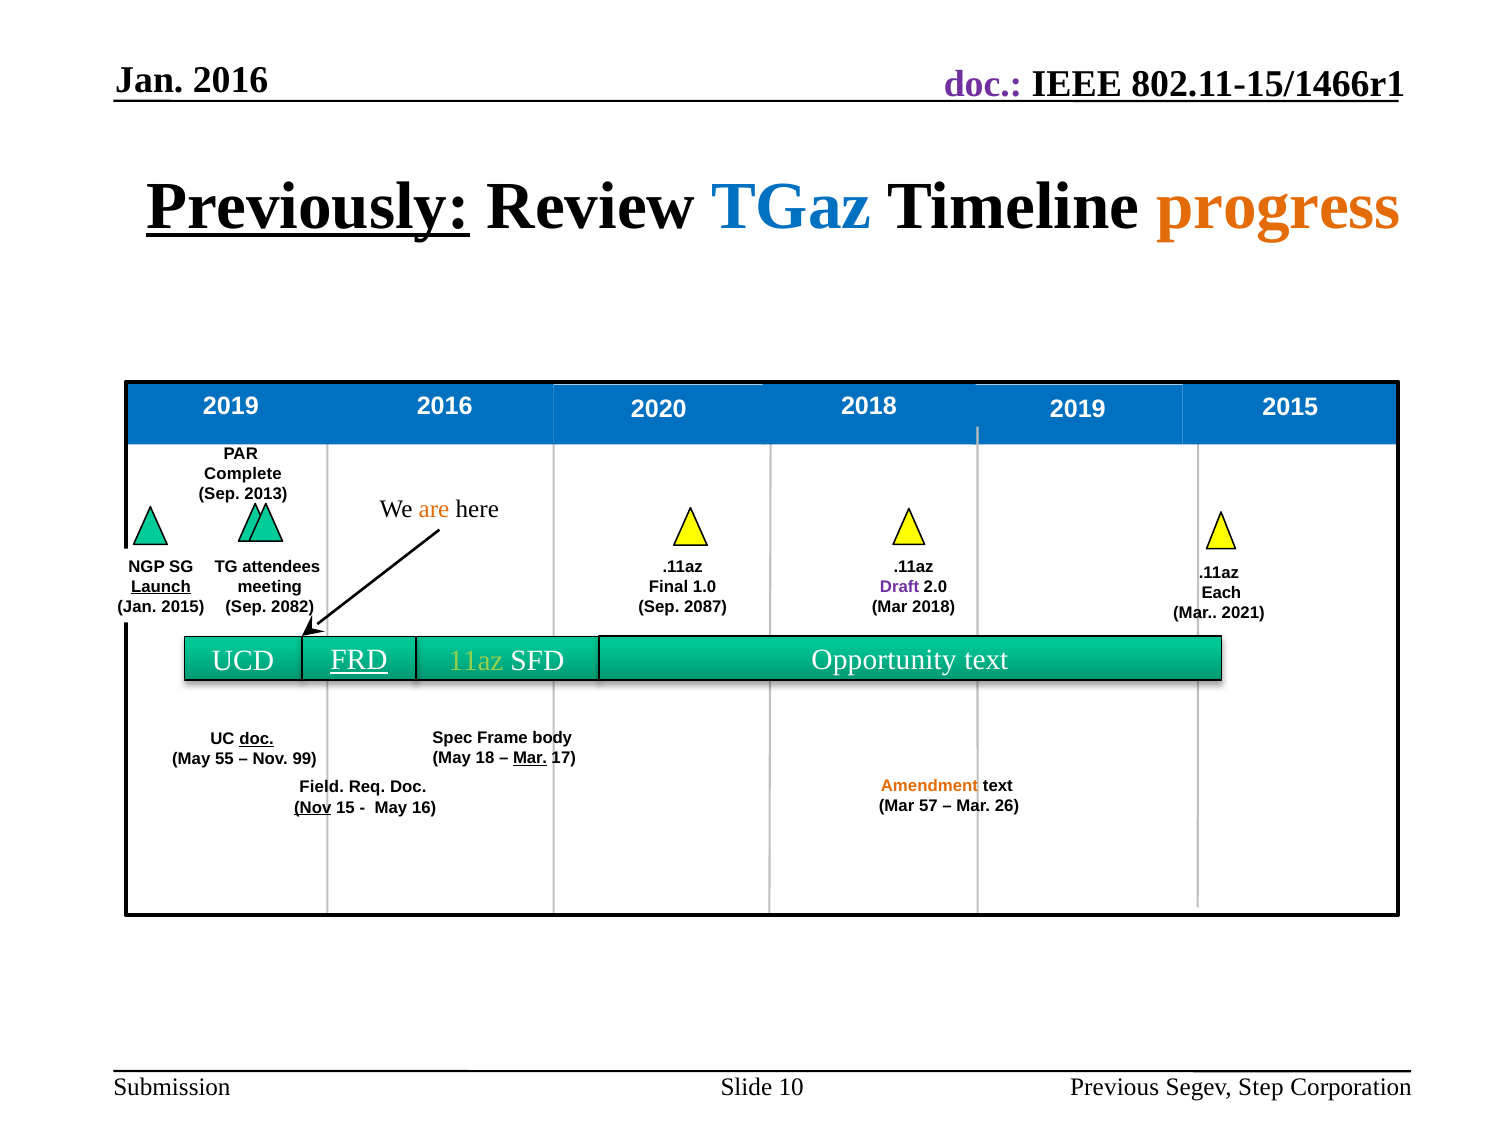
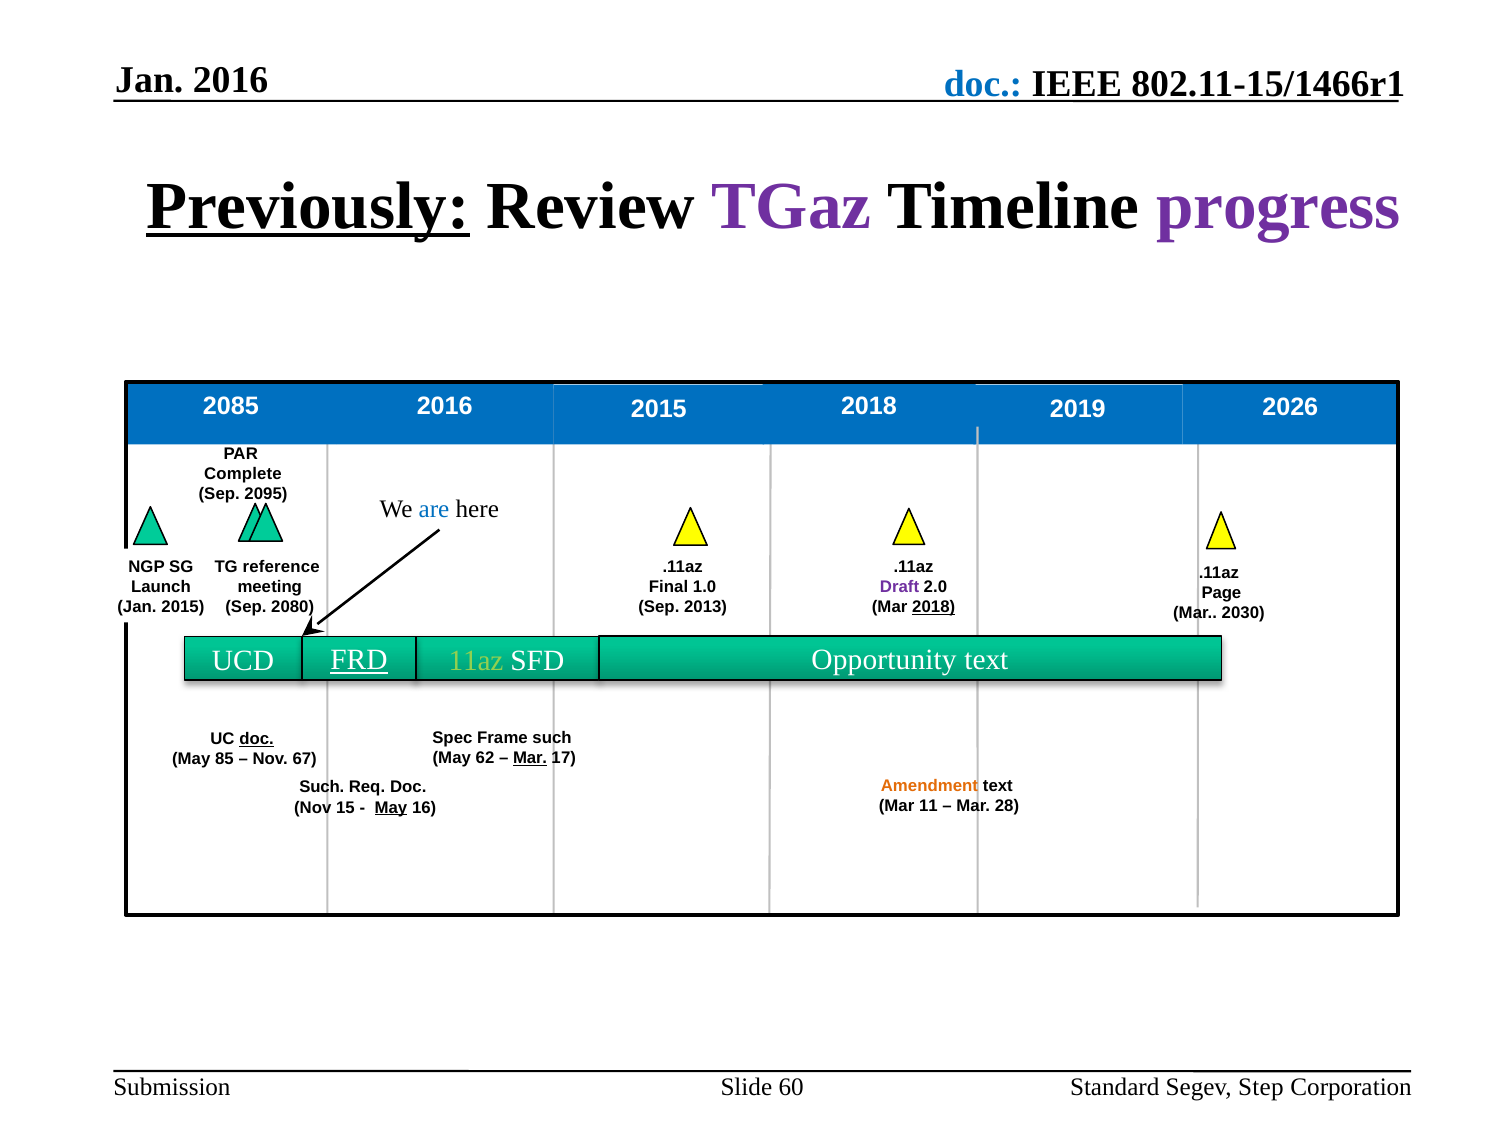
doc colour: purple -> blue (983, 84)
TGaz colour: blue -> purple (791, 206)
progress colour: orange -> purple (1279, 206)
2019: 2019 -> 2085 (231, 406)
2015: 2015 -> 2026 (1290, 407)
2020: 2020 -> 2015 (659, 409)
2013: 2013 -> 2095 (266, 494)
are colour: orange -> blue (434, 509)
attendees: attendees -> reference (281, 567)
Launch underline: present -> none (161, 587)
Each: Each -> Page (1221, 593)
2082: 2082 -> 2080 (293, 607)
2087: 2087 -> 2013 (706, 607)
2018 underline: none -> present (934, 607)
2021: 2021 -> 2030 (1243, 613)
Frame body: body -> such (552, 738)
18: 18 -> 62 (485, 758)
55: 55 -> 85 (224, 759)
99: 99 -> 67 (305, 759)
Field: Field -> Such (322, 787)
57: 57 -> 11 (928, 806)
26: 26 -> 28 (1007, 806)
Nov underline: present -> none (313, 807)
May underline: none -> present (391, 807)
10: 10 -> 60 (791, 1088)
Previous: Previous -> Standard (1115, 1088)
